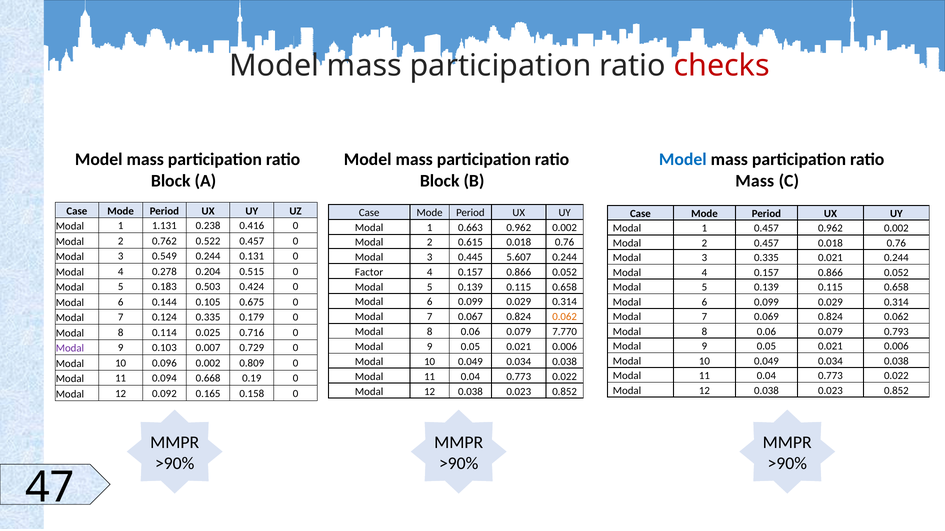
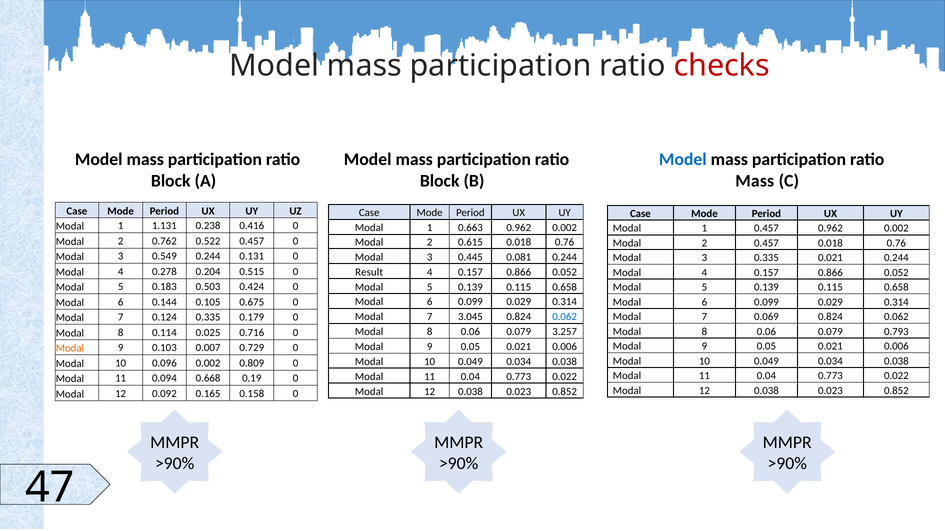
5.607: 5.607 -> 0.081 (519, 257)
Factor: Factor -> Result (369, 272)
0.067: 0.067 -> 3.045 (470, 317)
0.062 colour: orange -> blue (565, 317)
7.770: 7.770 -> 3.257 (565, 332)
Modal colour: purple -> orange (70, 349)
